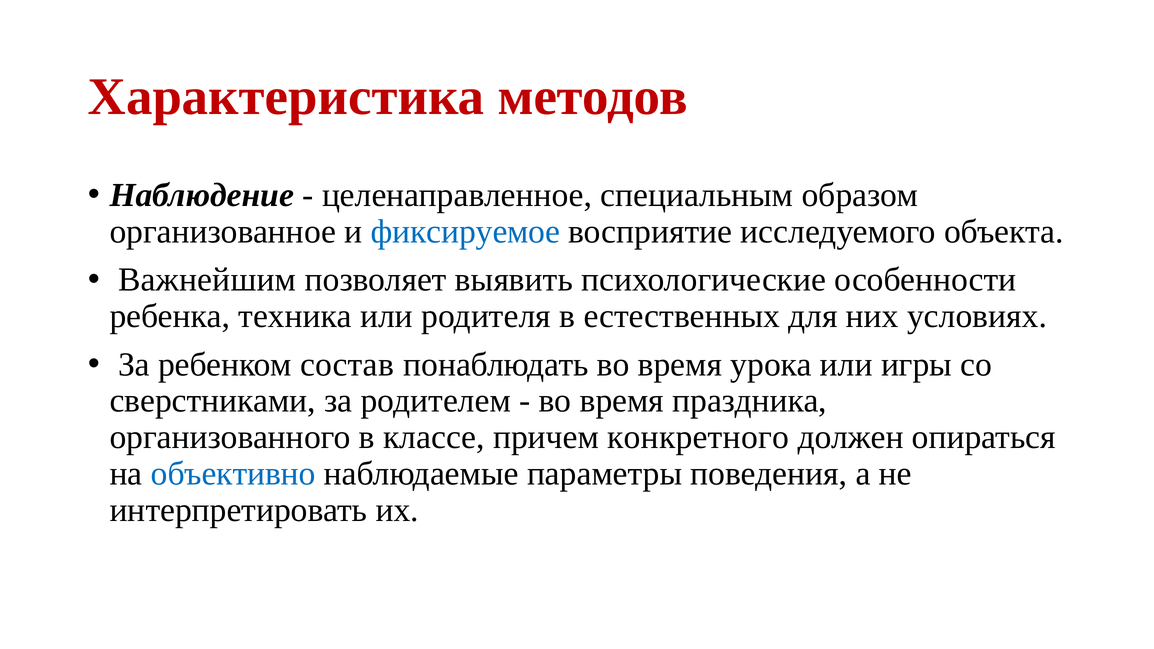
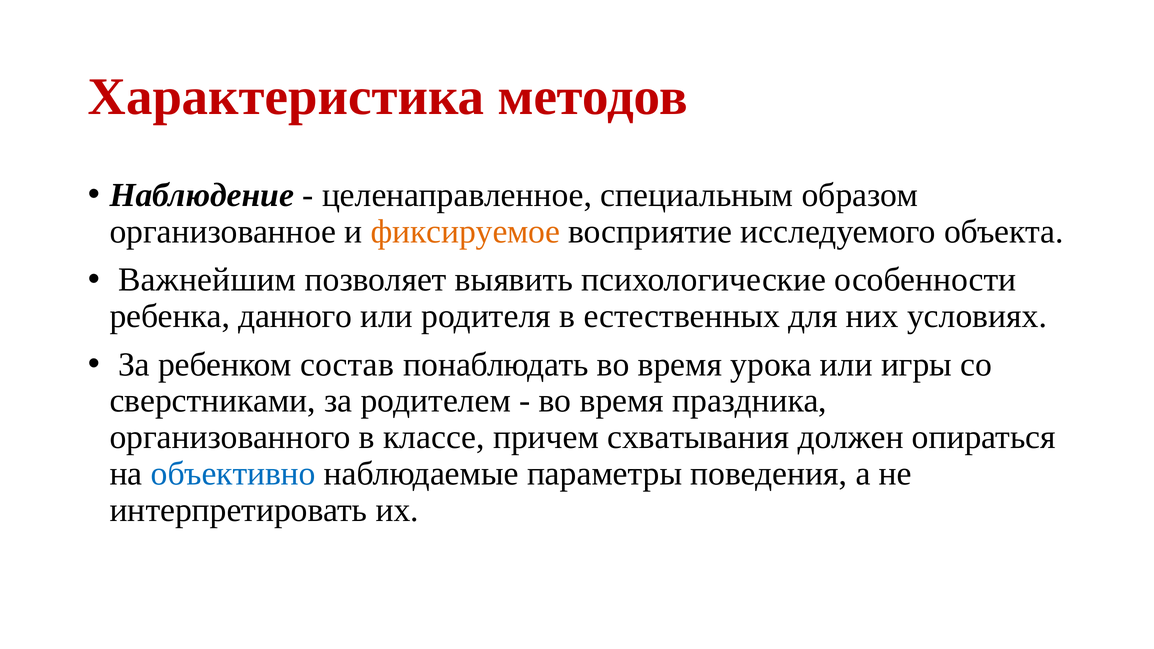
фиксируемое colour: blue -> orange (465, 231)
техника: техника -> данного (295, 316)
конкретного: конкретного -> схватывания (698, 437)
